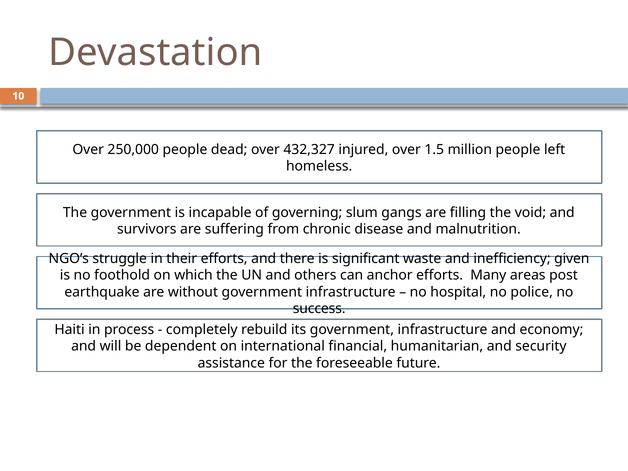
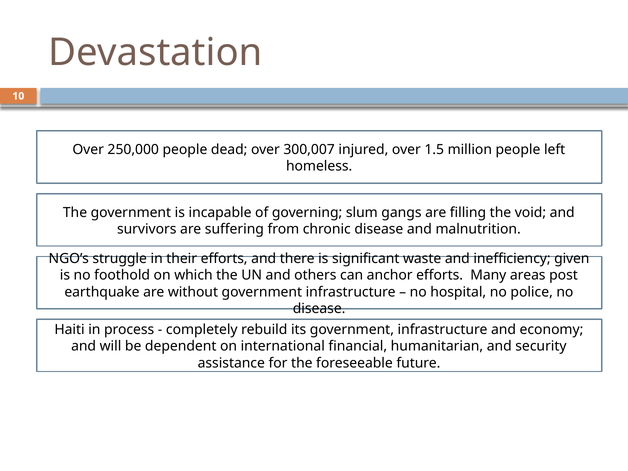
432,327: 432,327 -> 300,007 (309, 150)
success: success -> disease (319, 309)
